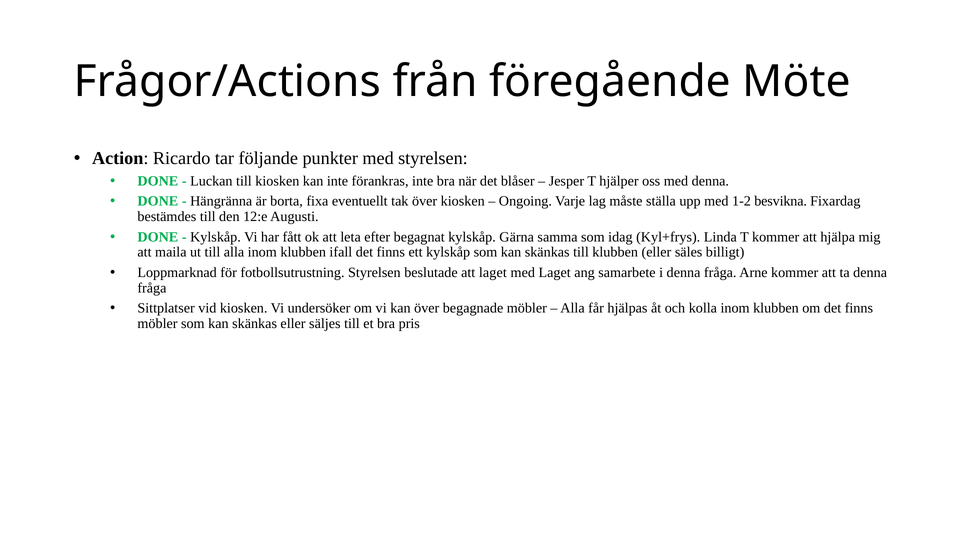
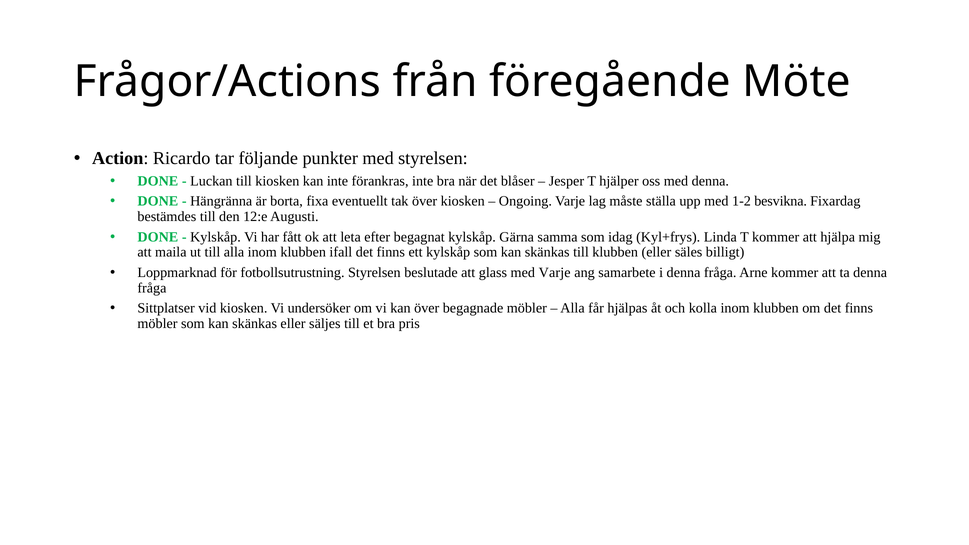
att laget: laget -> glass (493, 273)
med Laget: Laget -> Varje (555, 273)
